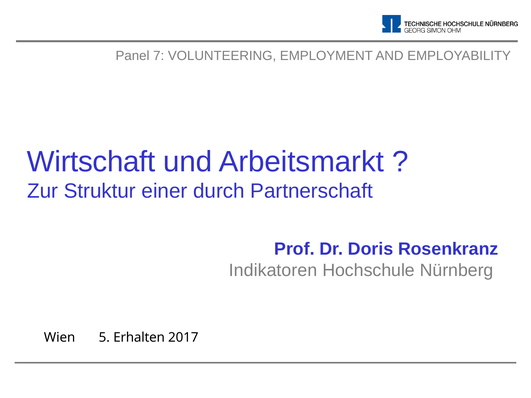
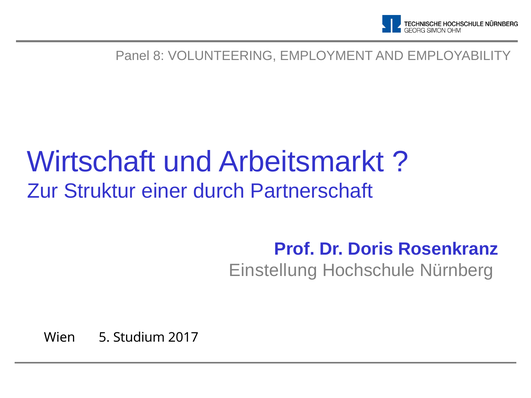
7: 7 -> 8 (159, 56)
Indikatoren: Indikatoren -> Einstellung (273, 270)
Erhalten: Erhalten -> Studium (139, 338)
